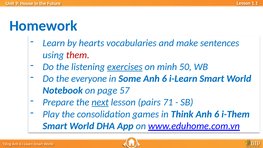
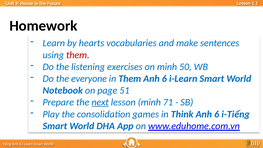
Homework colour: blue -> black (43, 26)
exercises underline: present -> none (125, 67)
in Some: Some -> Them (130, 79)
57: 57 -> 51 (124, 90)
lesson pairs: pairs -> minh (149, 102)
i-Them: i-Them -> i-Tiếng (236, 114)
